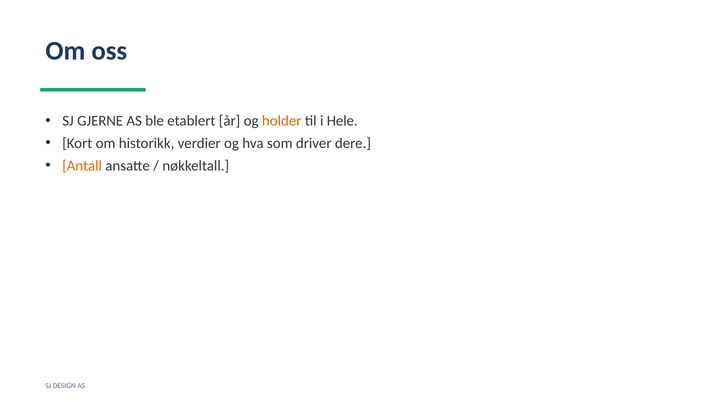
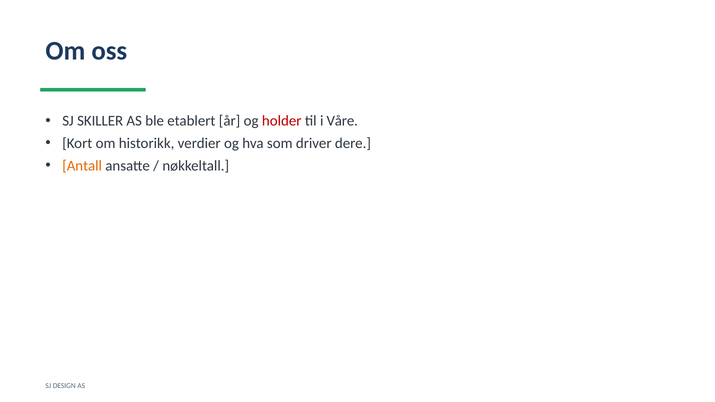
GJERNE: GJERNE -> SKILLER (100, 121)
holder colour: orange -> red (282, 121)
Hele: Hele -> Våre (342, 121)
